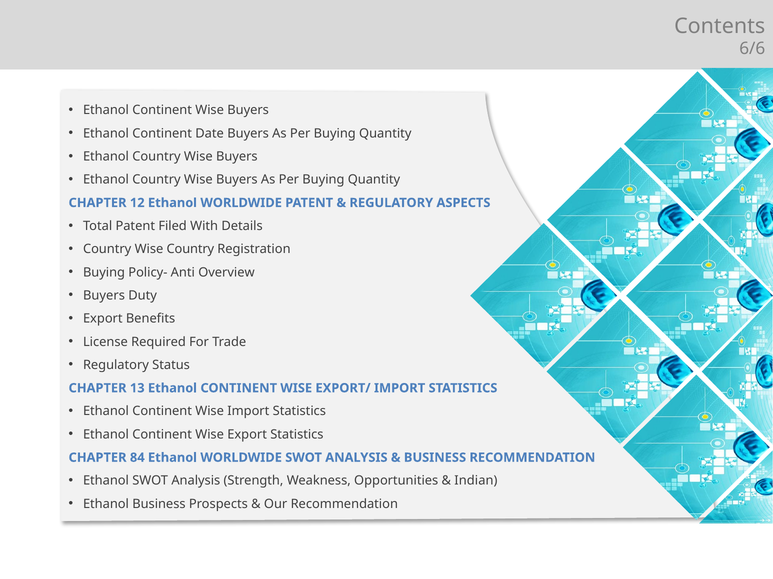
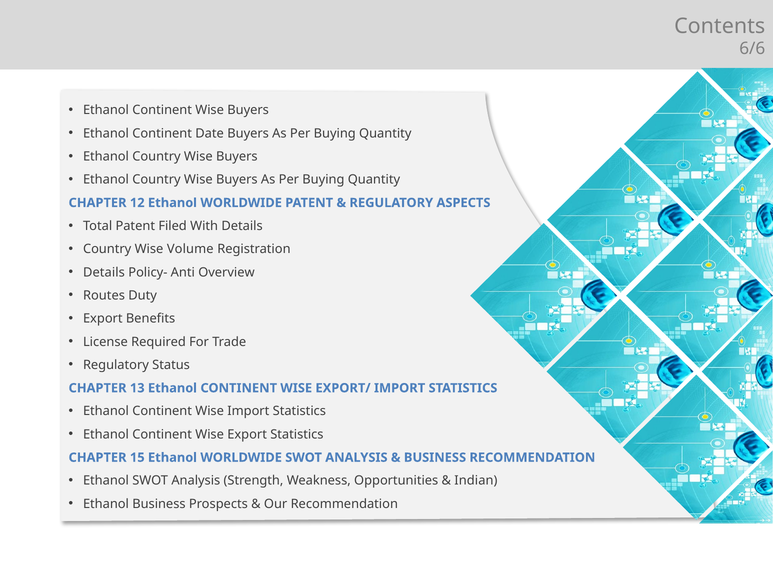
Wise Country: Country -> Volume (190, 249)
Buying: Buying -> Details (104, 273)
Buyers: Buyers -> Routes (104, 296)
84: 84 -> 15 (137, 458)
